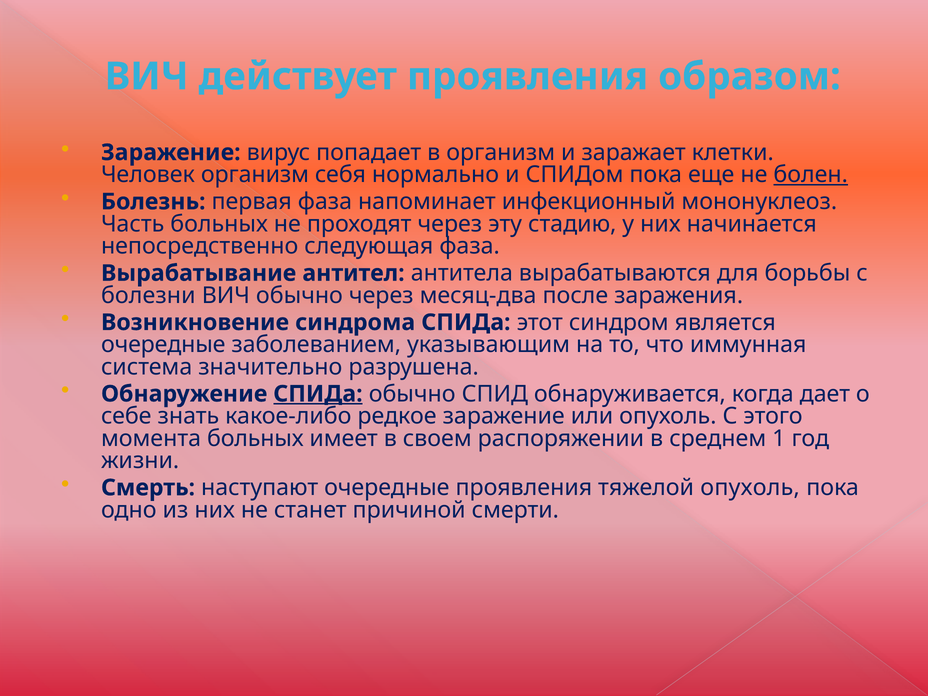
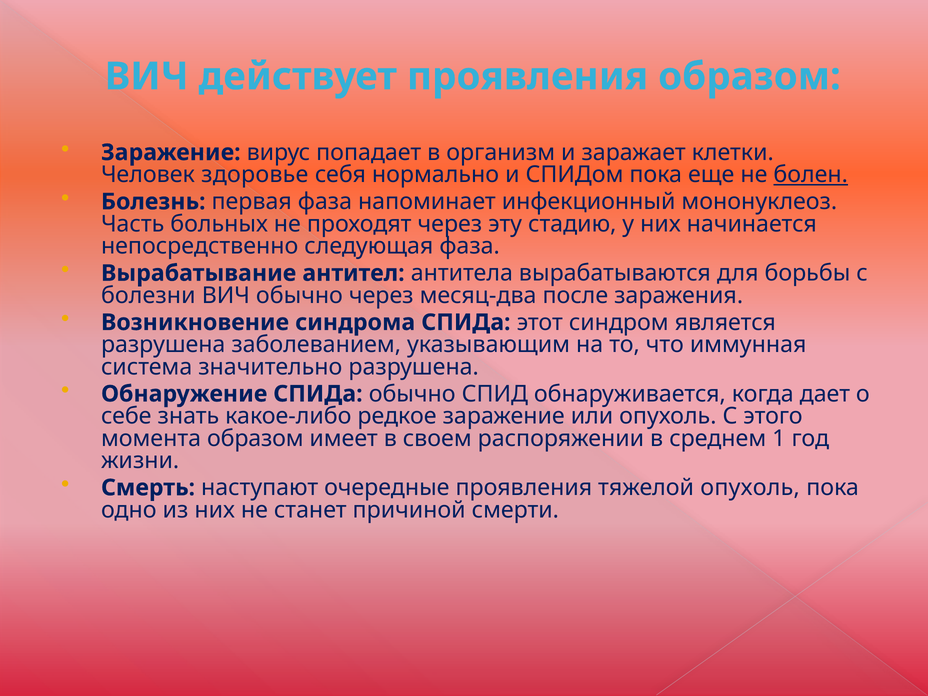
Человек организм: организм -> здоровье (255, 175)
очередные: очередные -> разрушена (163, 345)
СПИДа underline: present -> none (318, 394)
момента больных: больных -> образом (255, 438)
